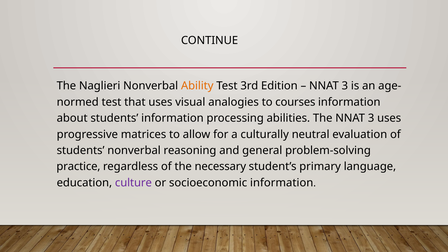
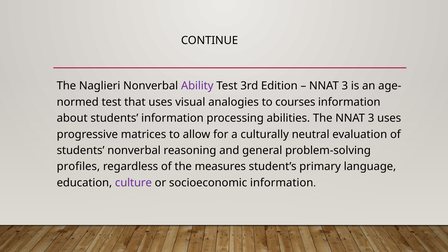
Ability colour: orange -> purple (197, 86)
practice: practice -> profiles (78, 167)
necessary: necessary -> measures (220, 167)
